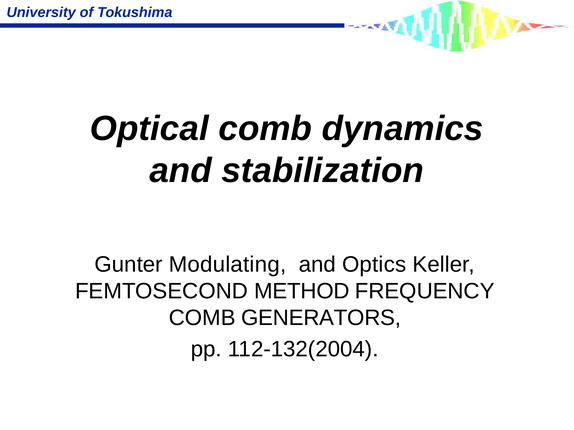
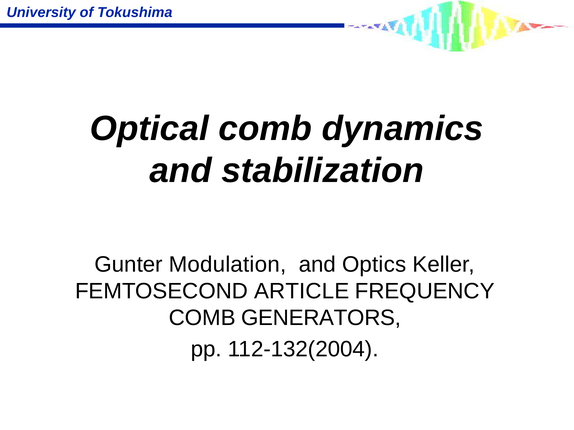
Modulating: Modulating -> Modulation (228, 265)
METHOD: METHOD -> ARTICLE (302, 292)
